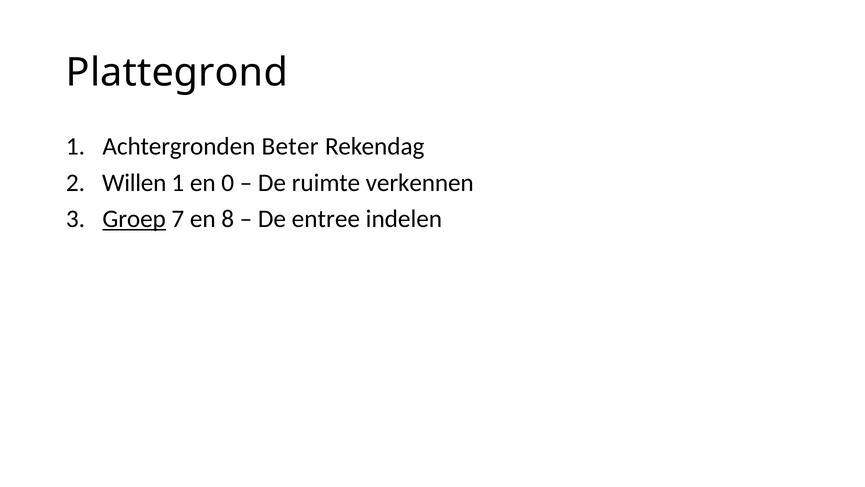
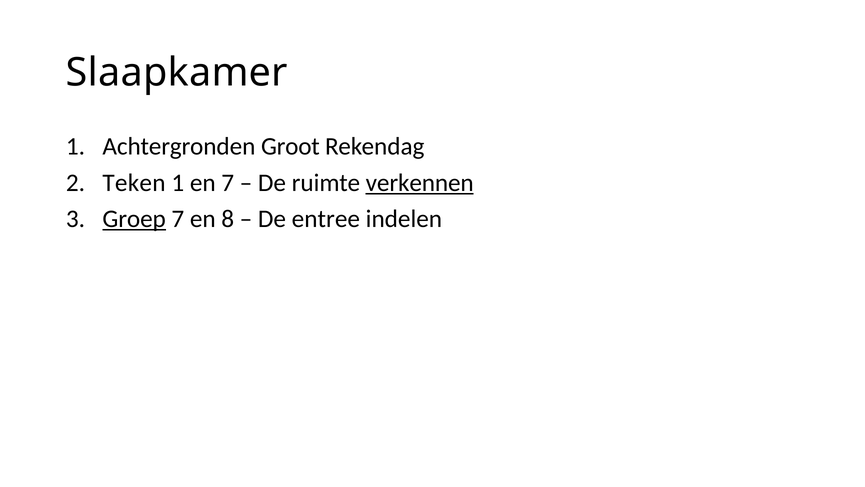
Plattegrond: Plattegrond -> Slaapkamer (177, 73)
Beter: Beter -> Groot (290, 146)
Willen: Willen -> Teken (134, 183)
en 0: 0 -> 7 (228, 183)
verkennen underline: none -> present (420, 183)
